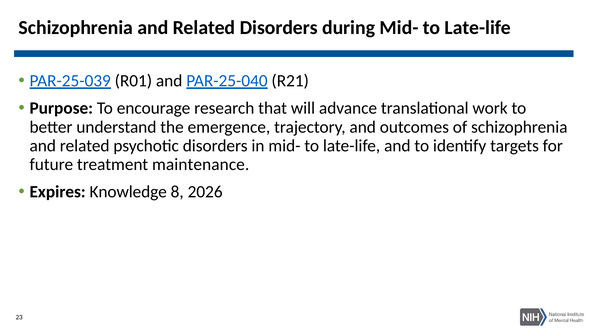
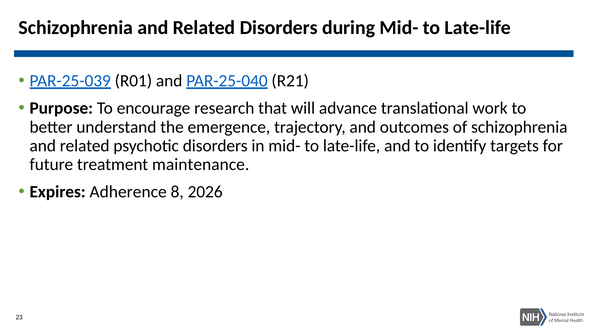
Knowledge: Knowledge -> Adherence (128, 192)
